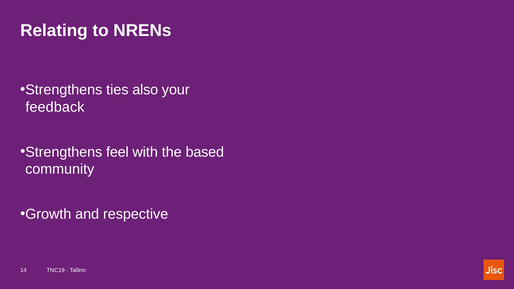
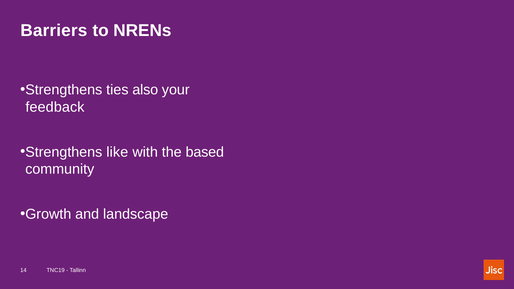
Relating: Relating -> Barriers (54, 31)
feel: feel -> like (117, 152)
respective: respective -> landscape (136, 214)
